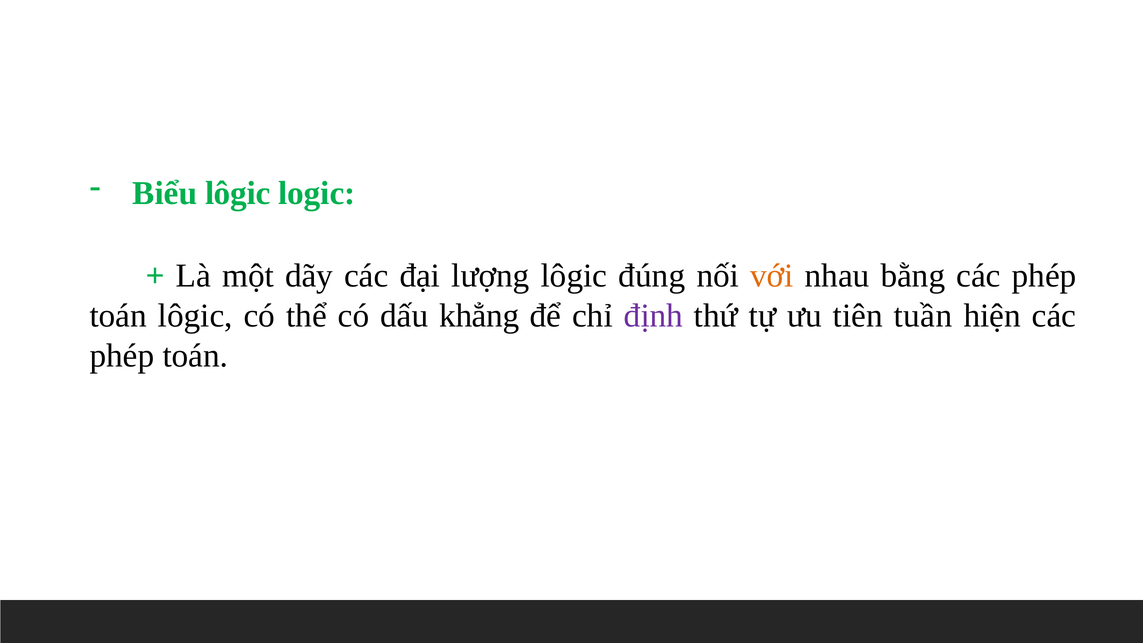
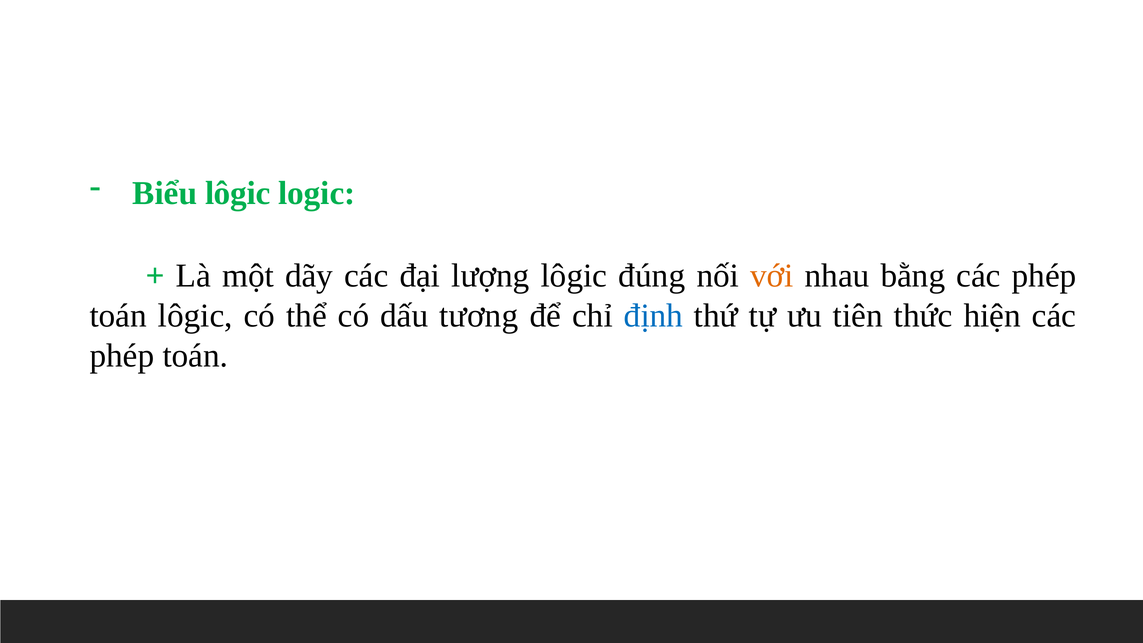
khẳng: khẳng -> tương (479, 316)
định colour: purple -> blue (653, 316)
tuần: tuần -> thức (923, 316)
